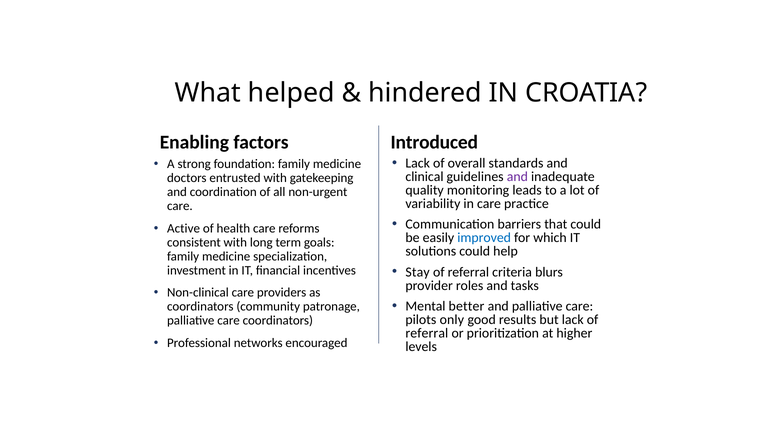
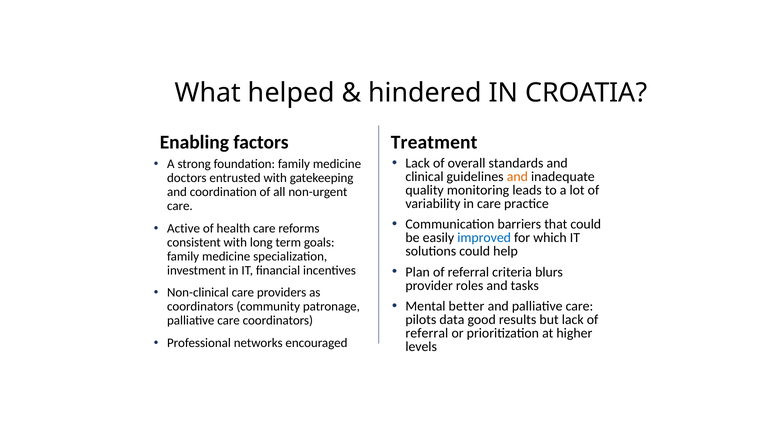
Introduced: Introduced -> Treatment (434, 142)
and colour: purple -> orange (517, 177)
Stay: Stay -> Plan (418, 272)
only: only -> data (452, 319)
